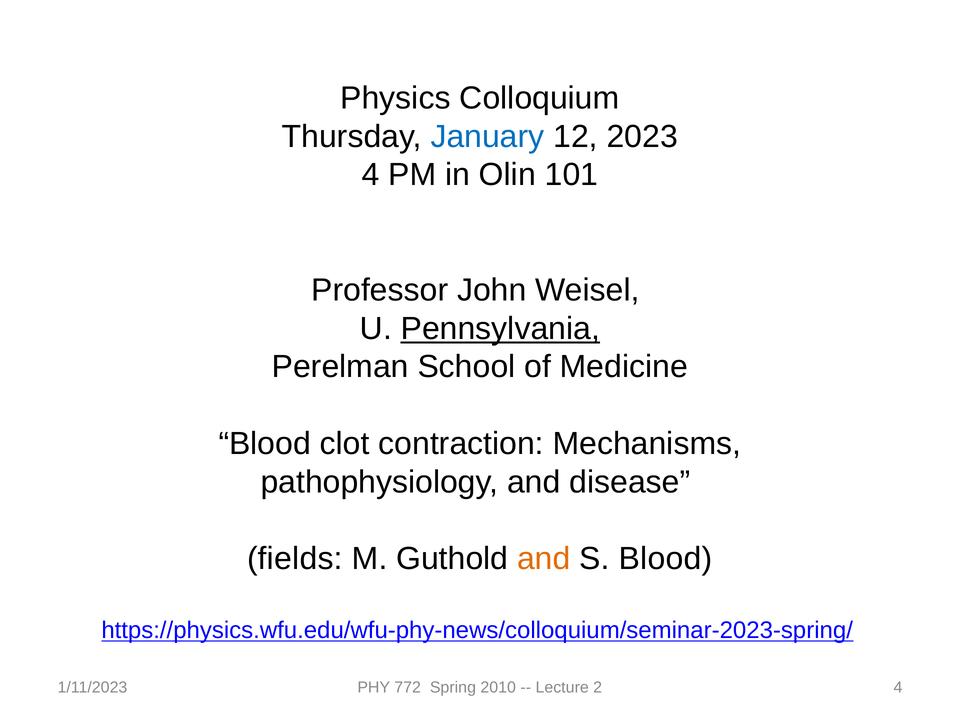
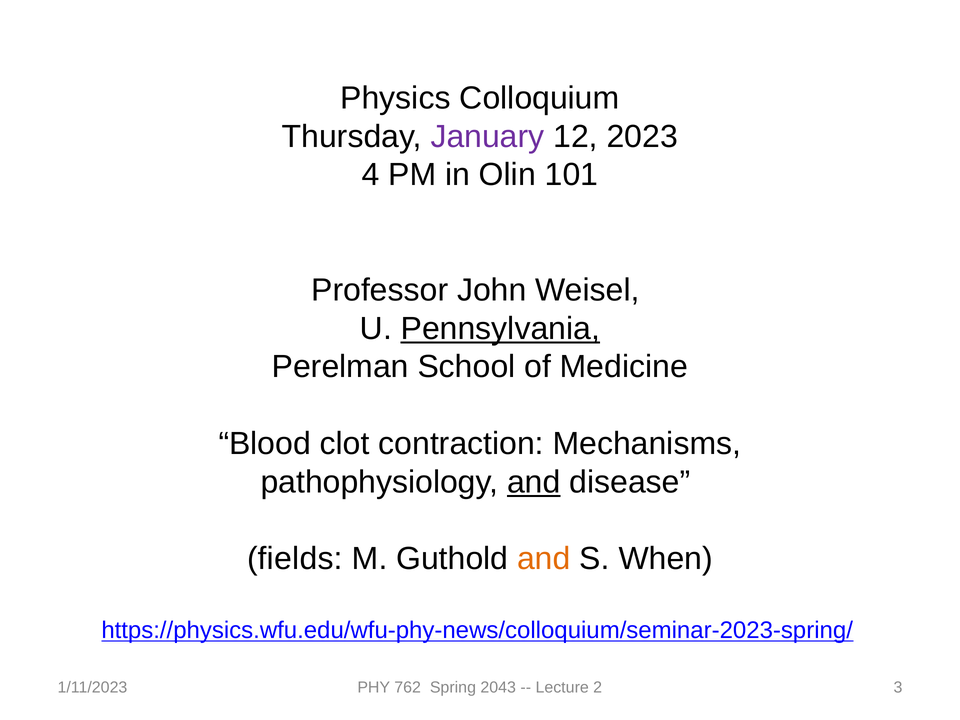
January colour: blue -> purple (488, 137)
and underline: none -> present (534, 482)
S Blood: Blood -> When (666, 559)
772: 772 -> 762 (408, 688)
2010: 2010 -> 2043 (498, 688)
2 4: 4 -> 3 (898, 688)
